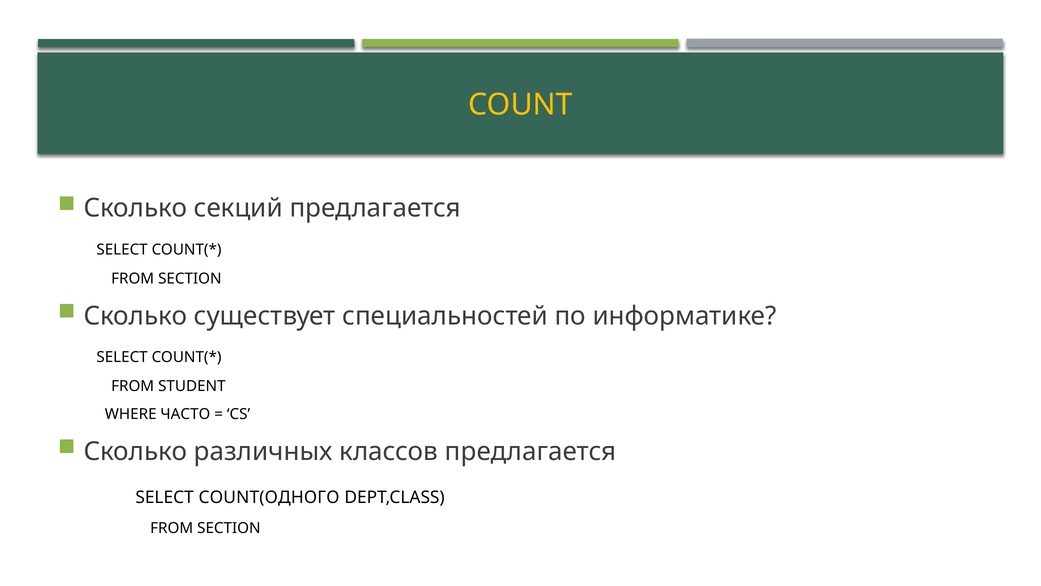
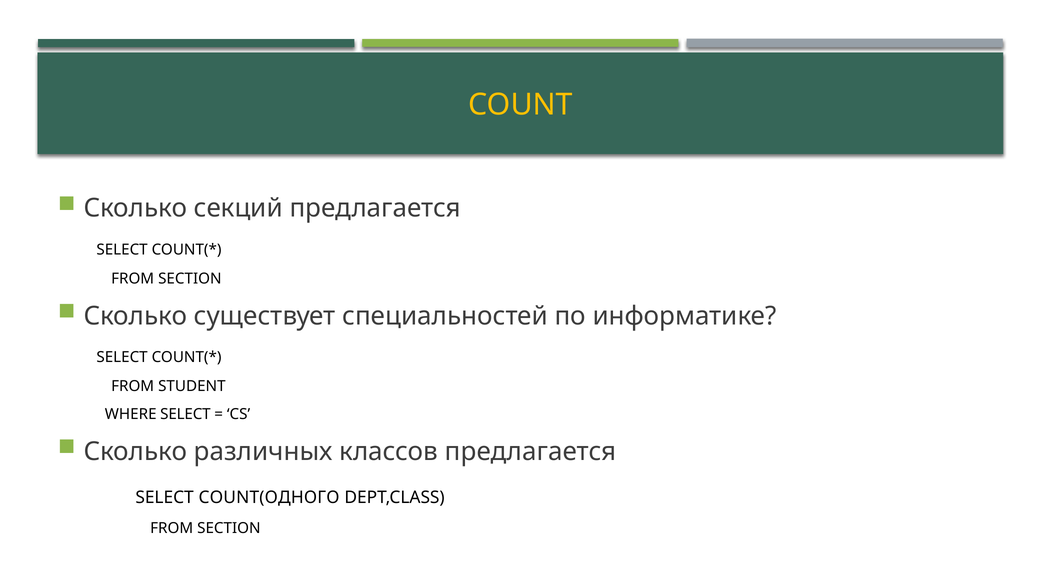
WHERE ЧАСТО: ЧАСТО -> SELECT (185, 414)
